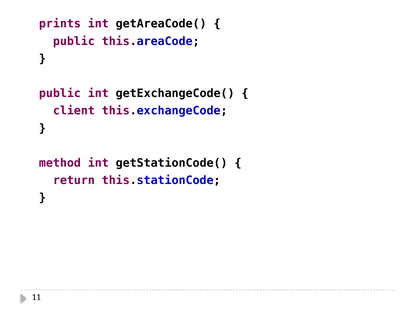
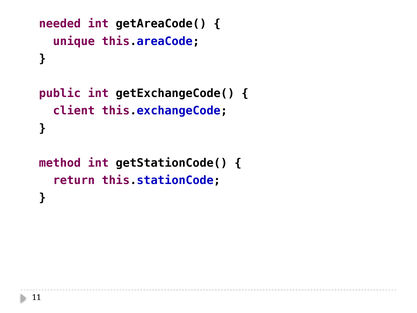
prints: prints -> needed (60, 24)
public: public -> unique (74, 41)
